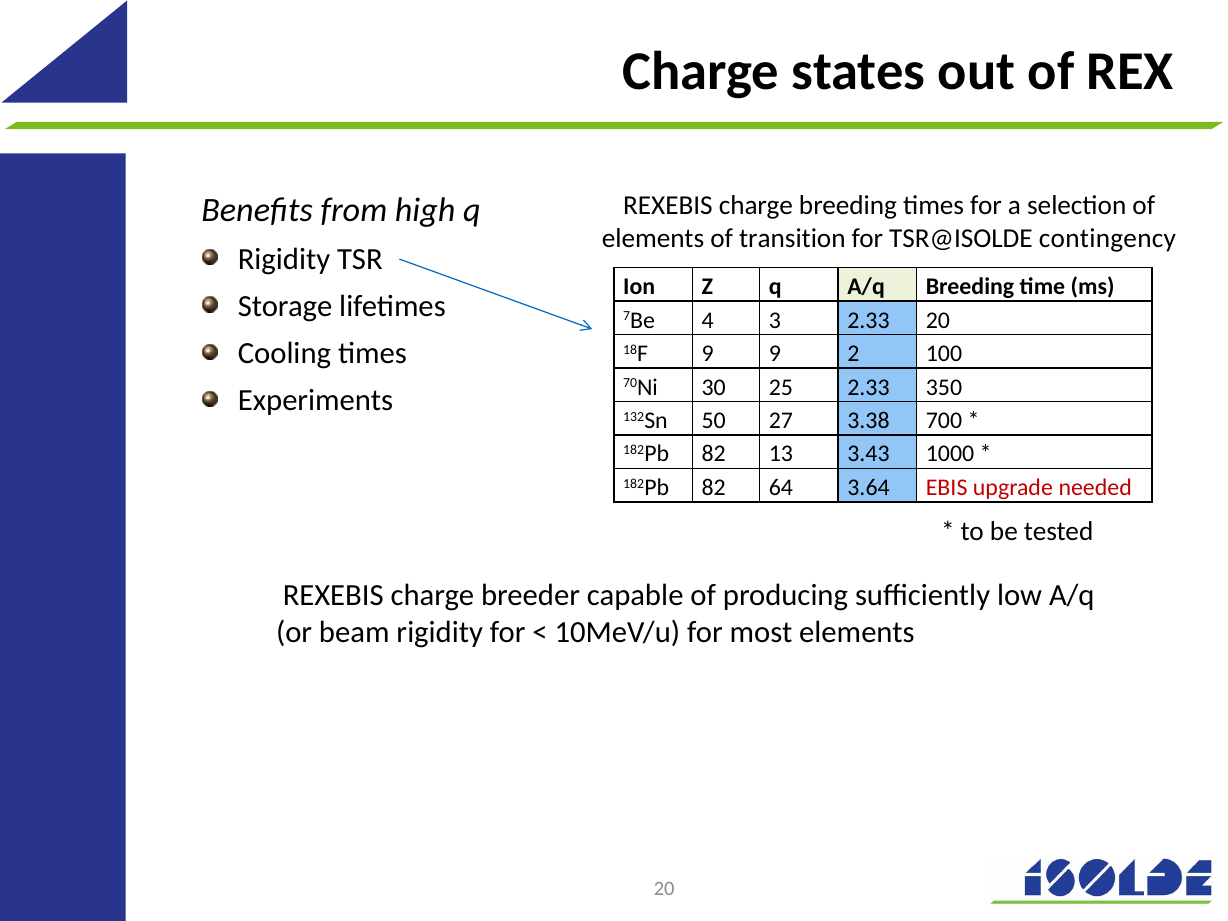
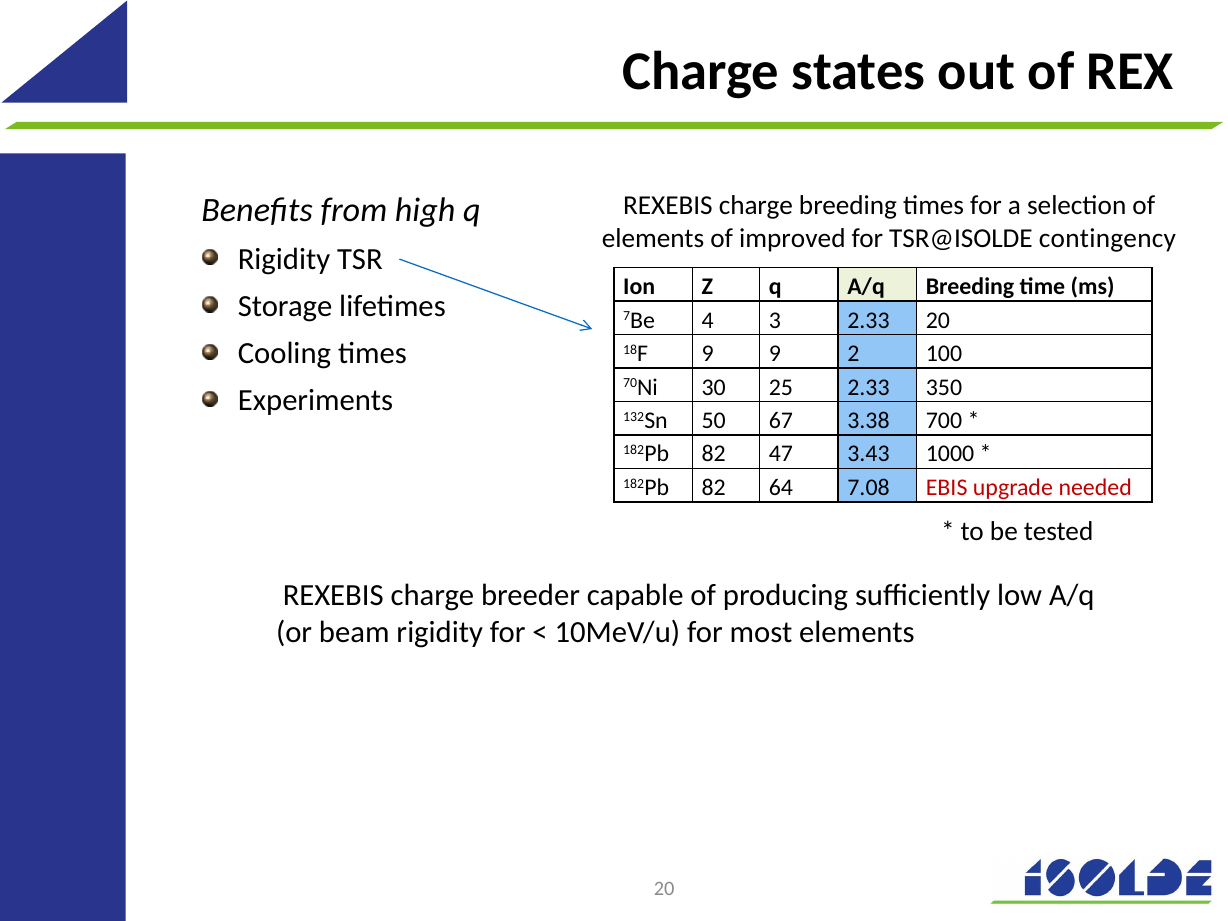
transition: transition -> improved (792, 238)
27: 27 -> 67 (781, 421)
13: 13 -> 47 (781, 454)
3.64: 3.64 -> 7.08 (869, 488)
